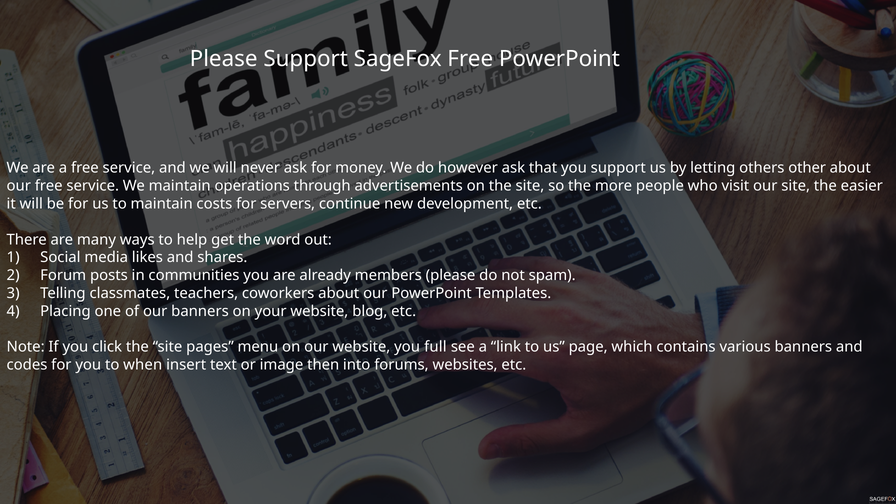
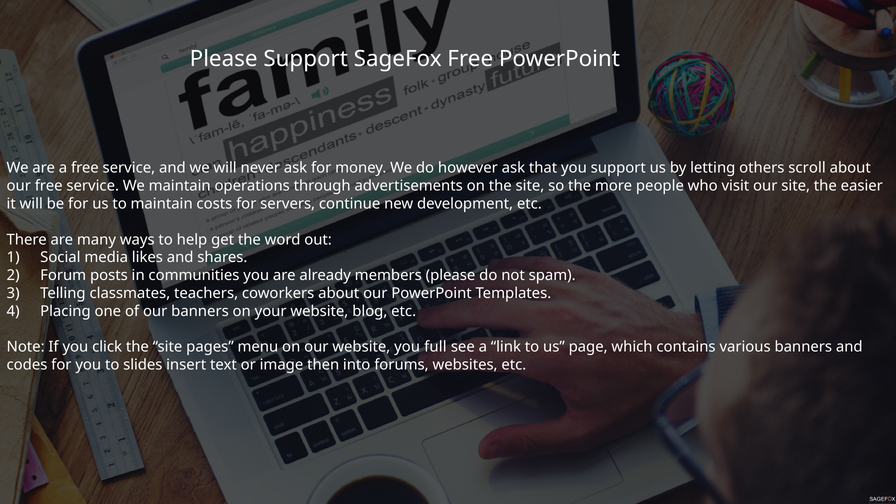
other: other -> scroll (807, 168)
when: when -> slides (143, 365)
